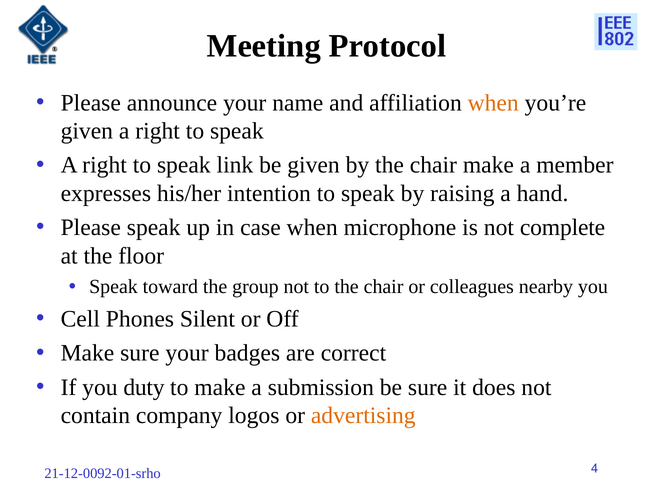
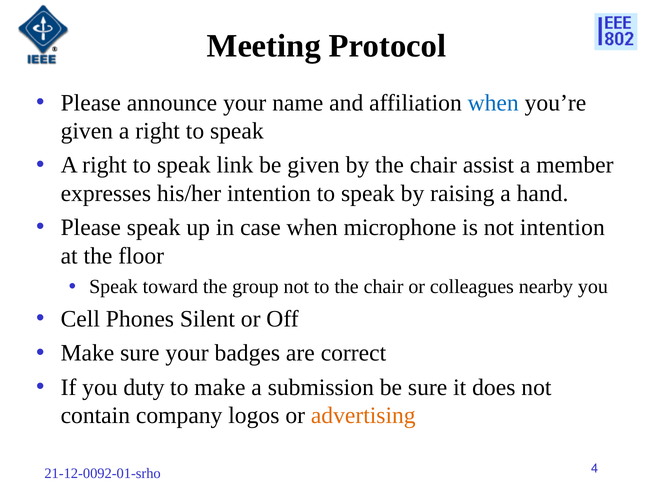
when colour: orange -> blue (493, 103)
chair make: make -> assist (488, 165)
not complete: complete -> intention (562, 227)
